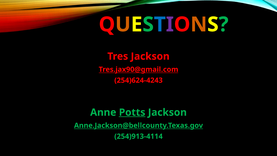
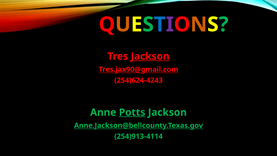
Jackson underline: none -> present (150, 56)
